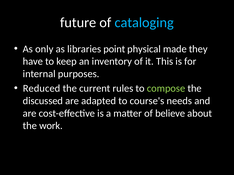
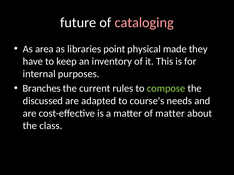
cataloging colour: light blue -> pink (144, 23)
only: only -> area (44, 49)
Reduced: Reduced -> Branches (42, 89)
of believe: believe -> matter (170, 114)
work: work -> class (51, 126)
